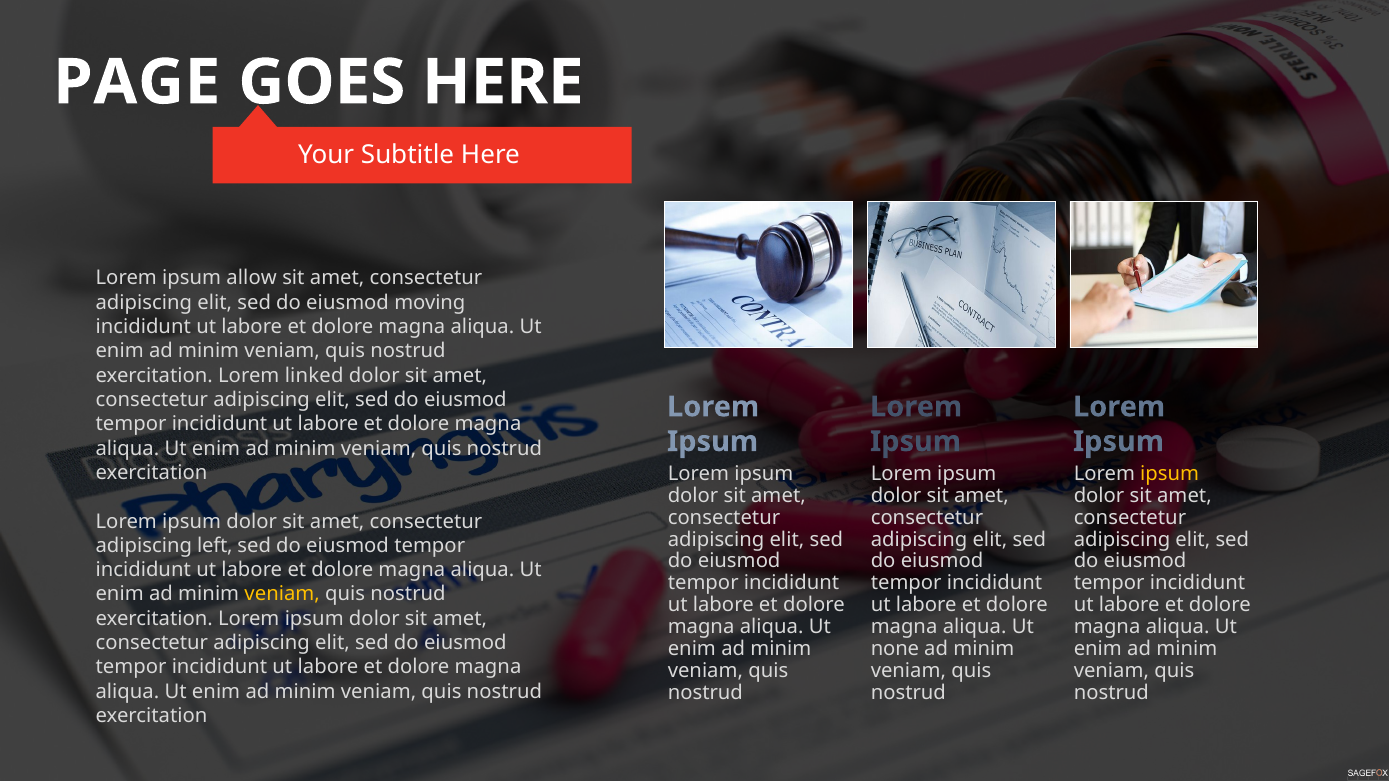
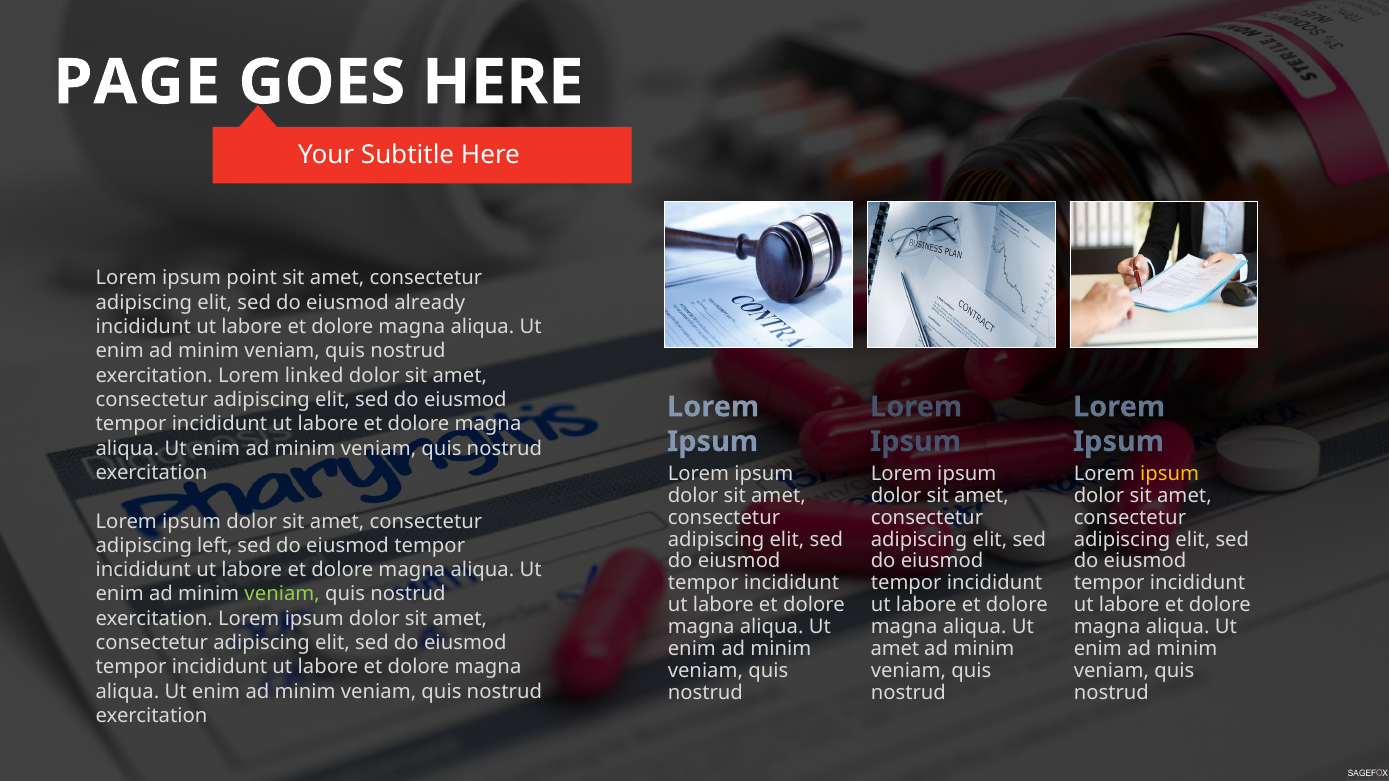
allow: allow -> point (252, 278)
moving: moving -> already (430, 303)
veniam colour: yellow -> light green (282, 594)
none: none -> amet (895, 649)
